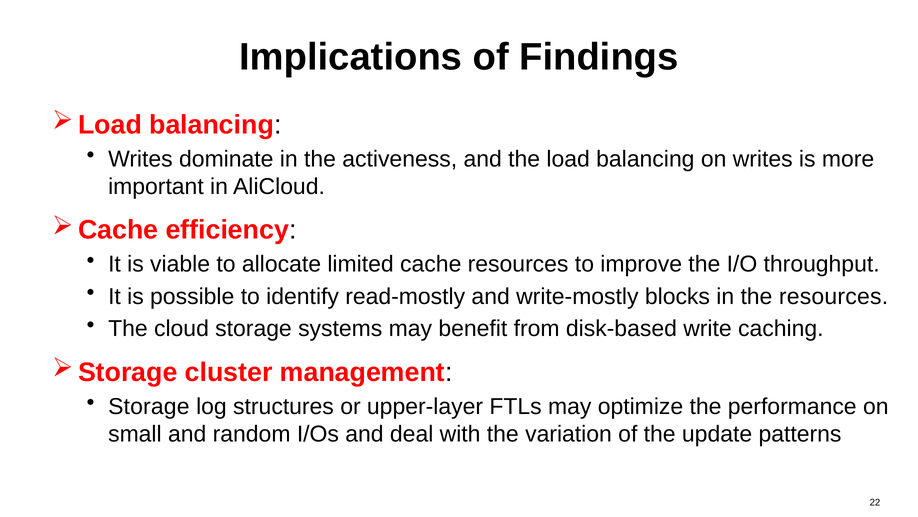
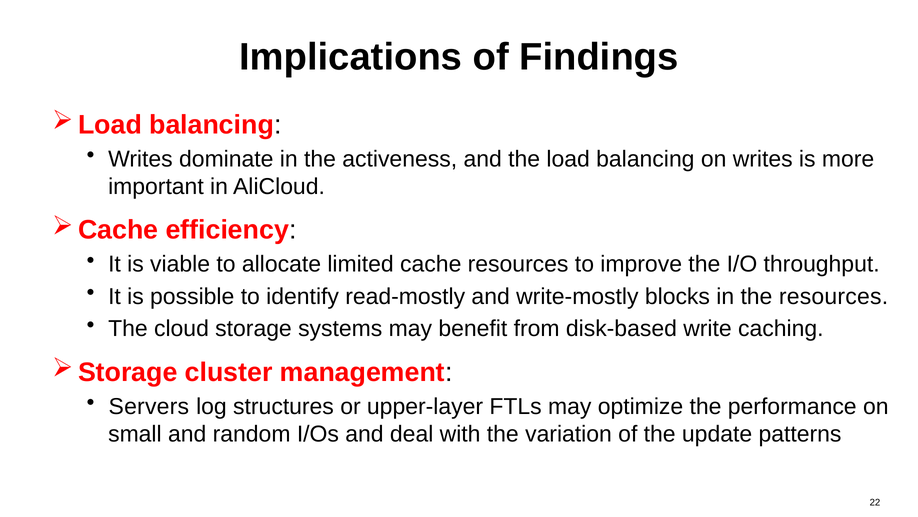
Storage: Storage -> Servers (149, 406)
